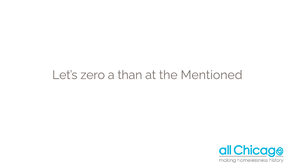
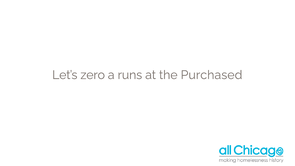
than: than -> runs (130, 75)
Mentioned: Mentioned -> Purchased (212, 75)
